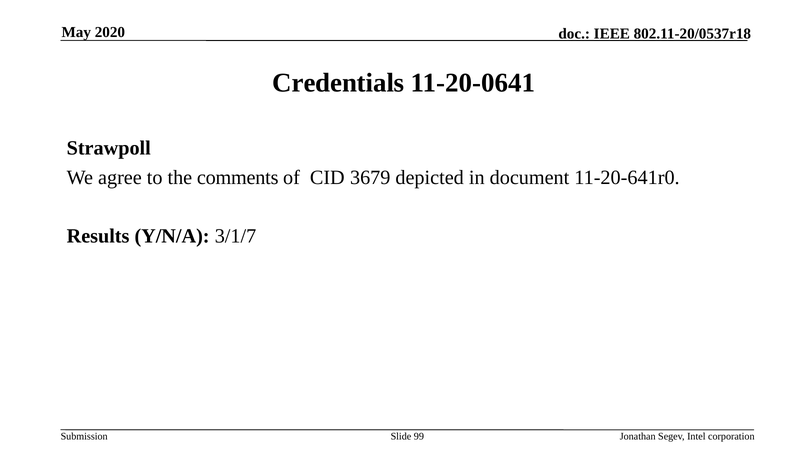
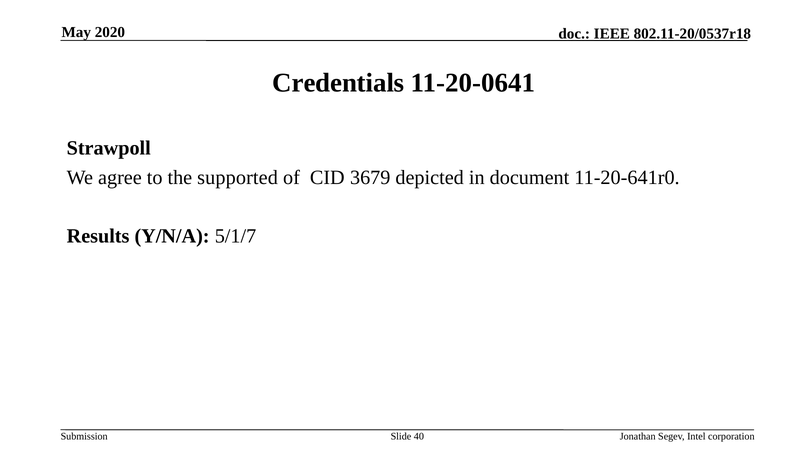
comments: comments -> supported (238, 177)
3/1/7: 3/1/7 -> 5/1/7 (236, 236)
99: 99 -> 40 (419, 436)
